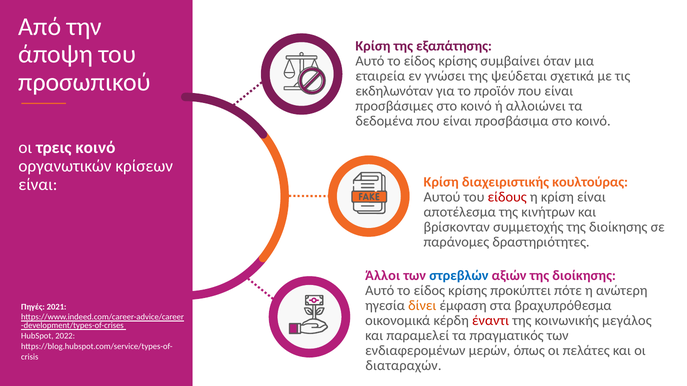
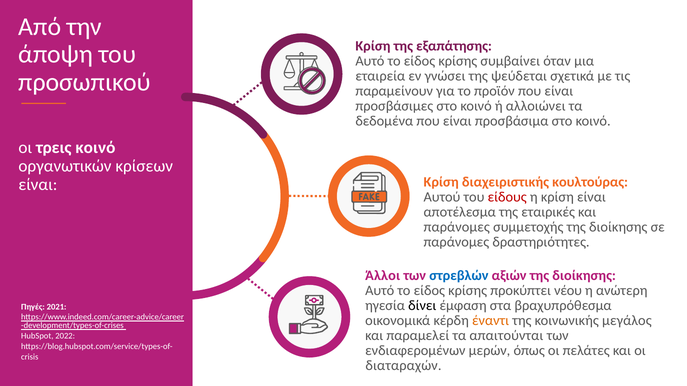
εκδηλωνόταν: εκδηλωνόταν -> παραμείνουν (394, 91)
κινήτρων: κινήτρων -> εταιρικές (548, 212)
βρίσκονταν: βρίσκονταν -> παράνομες (457, 227)
πότε: πότε -> νέου (568, 291)
δίνει colour: orange -> black (422, 306)
έναντι colour: red -> orange (491, 321)
πραγματικός: πραγματικός -> απαιτούνται (506, 336)
